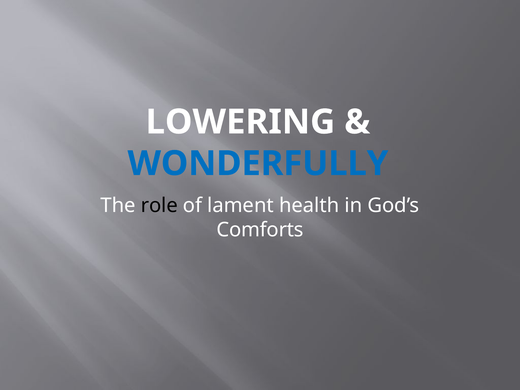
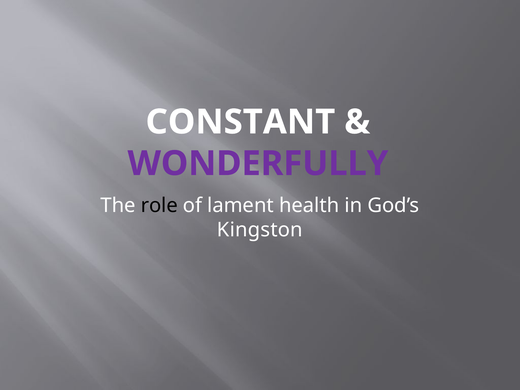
LOWERING: LOWERING -> CONSTANT (240, 122)
WONDERFULLY colour: blue -> purple (258, 164)
Comforts: Comforts -> Kingston (260, 230)
